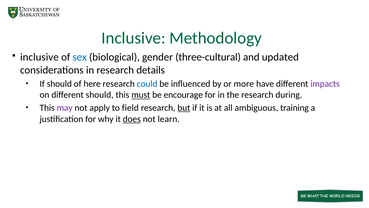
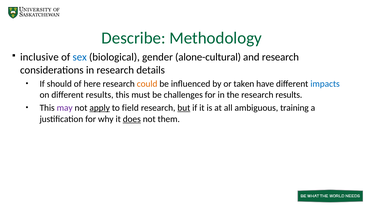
Inclusive: Inclusive -> Describe (134, 38)
three-cultural: three-cultural -> alone-cultural (208, 57)
and updated: updated -> research (280, 57)
could colour: blue -> orange (147, 84)
more: more -> taken (244, 84)
impacts colour: purple -> blue (325, 84)
different should: should -> results (100, 95)
must underline: present -> none (141, 95)
encourage: encourage -> challenges (183, 95)
research during: during -> results (289, 95)
apply underline: none -> present (100, 108)
learn: learn -> them (169, 119)
